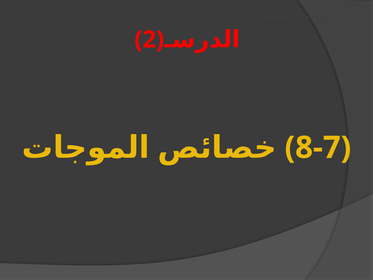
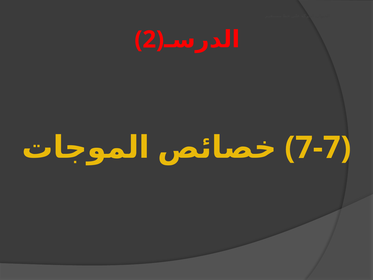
8-7: 8-7 -> 7-7 (318, 148)
